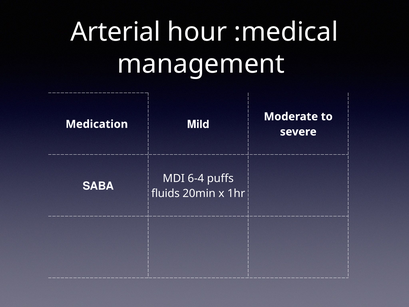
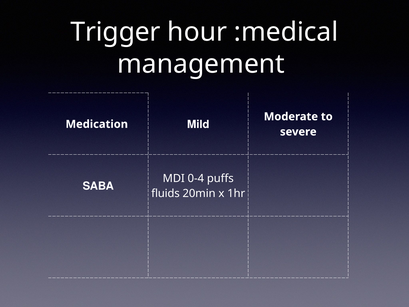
Arterial: Arterial -> Trigger (116, 32)
6-4: 6-4 -> 0-4 (196, 178)
